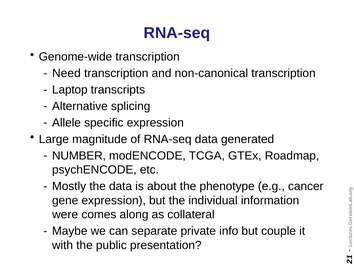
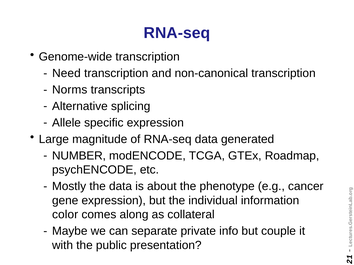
Laptop: Laptop -> Norms (70, 90)
were: were -> color (65, 215)
